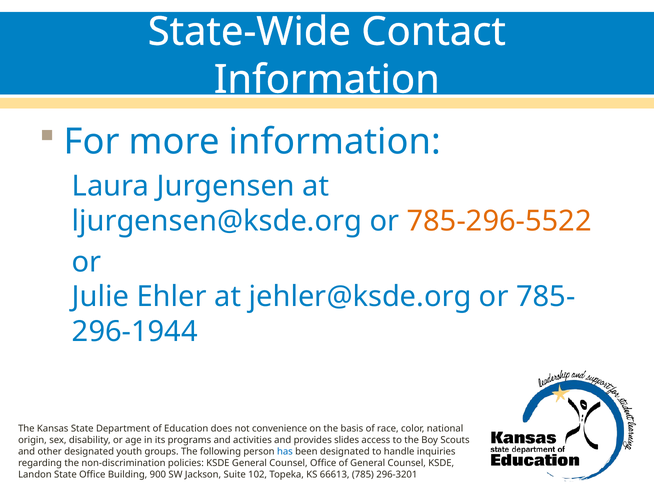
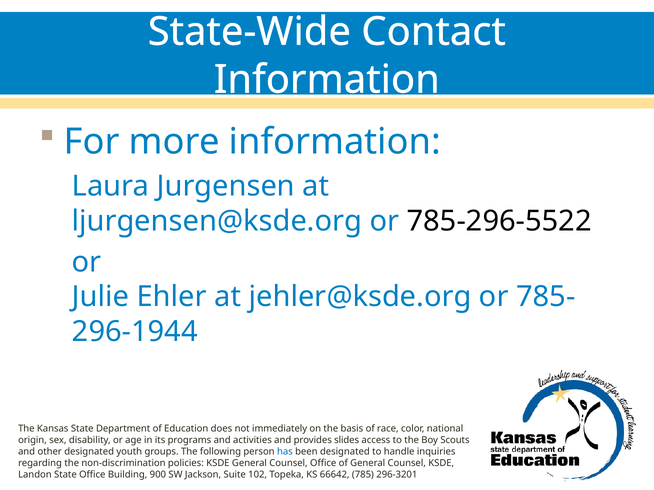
785-296-5522 colour: orange -> black (499, 222)
convenience: convenience -> immediately (280, 429)
66613: 66613 -> 66642 (335, 475)
